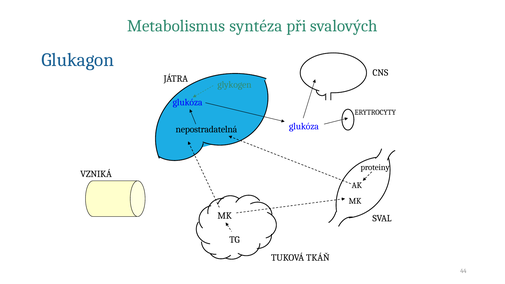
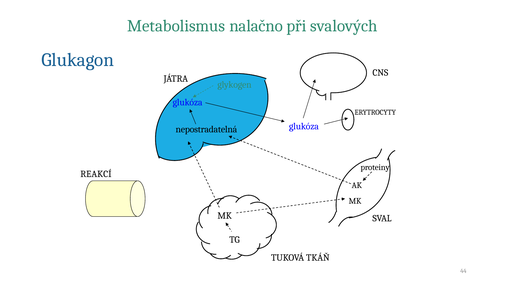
syntéza: syntéza -> nalačno (256, 26)
VZNIKÁ: VZNIKÁ -> REAKCÍ (96, 174)
